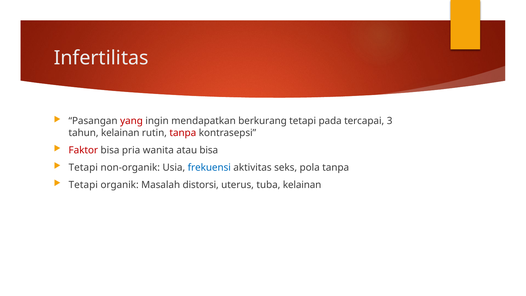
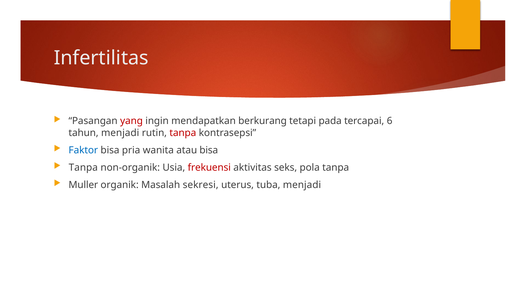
3: 3 -> 6 (390, 121)
tahun kelainan: kelainan -> menjadi (120, 133)
Faktor colour: red -> blue (83, 150)
Tetapi: Tetapi -> Tanpa (83, 167)
frekuensi colour: blue -> red (209, 167)
Tetapi: Tetapi -> Muller (83, 185)
distorsi: distorsi -> sekresi (201, 185)
tuba kelainan: kelainan -> menjadi (302, 185)
